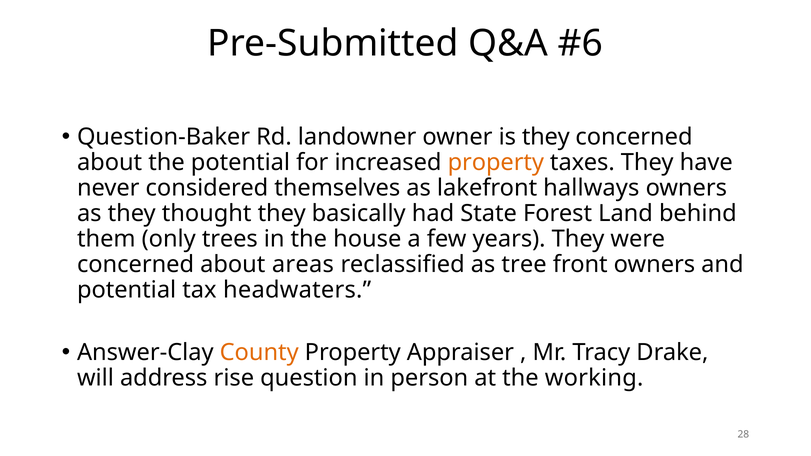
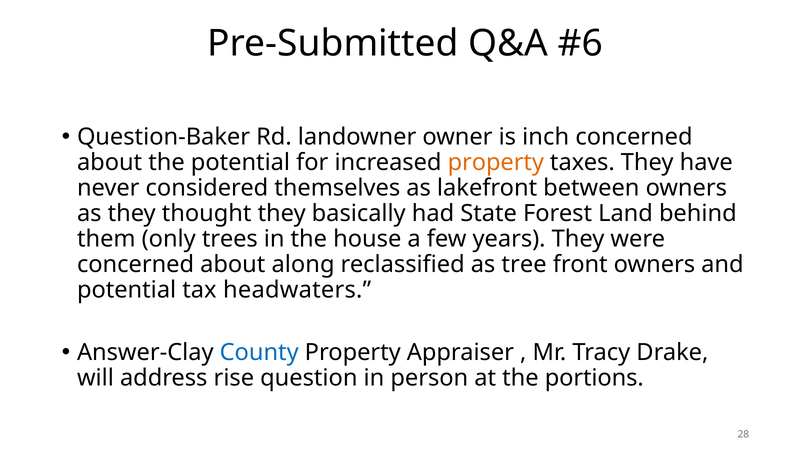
is they: they -> inch (546, 137)
hallways: hallways -> between (591, 188)
areas: areas -> along (303, 265)
County colour: orange -> blue (259, 352)
working: working -> portions (594, 378)
